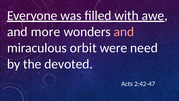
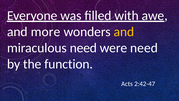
and colour: pink -> yellow (124, 32)
miraculous orbit: orbit -> need (83, 48)
devoted: devoted -> function (69, 64)
